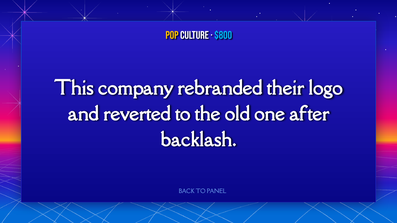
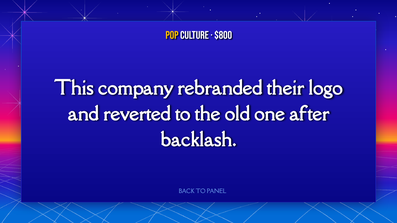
$800 colour: light blue -> white (223, 35)
